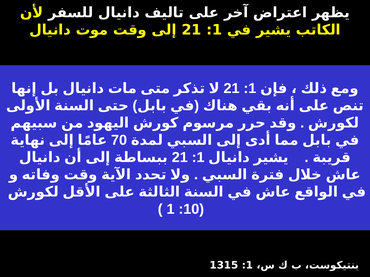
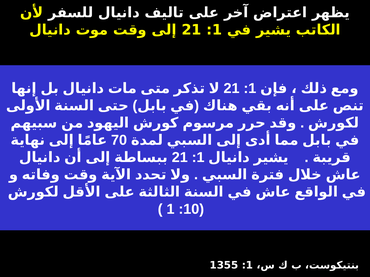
1315: 1315 -> 1355 (224, 266)
